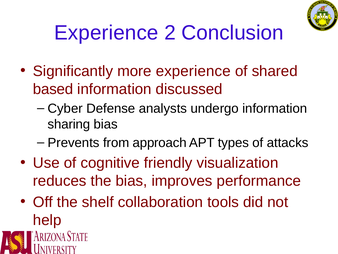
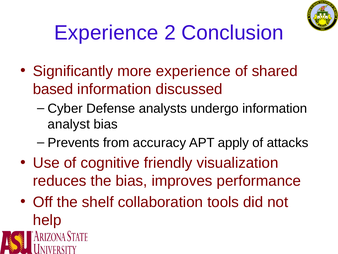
sharing: sharing -> analyst (69, 124)
approach: approach -> accuracy (160, 143)
types: types -> apply (233, 143)
